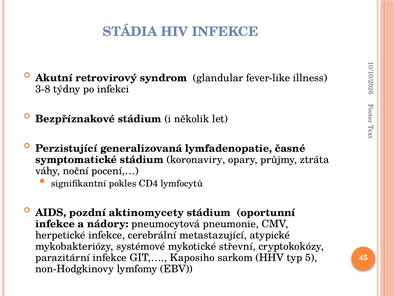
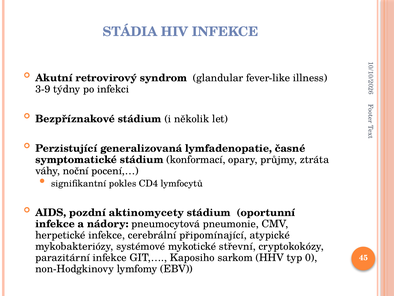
3-8: 3-8 -> 3-9 (43, 89)
koronaviry: koronaviry -> konformací (196, 160)
metastazující: metastazující -> připomínající (213, 235)
typ 5: 5 -> 0 (311, 257)
